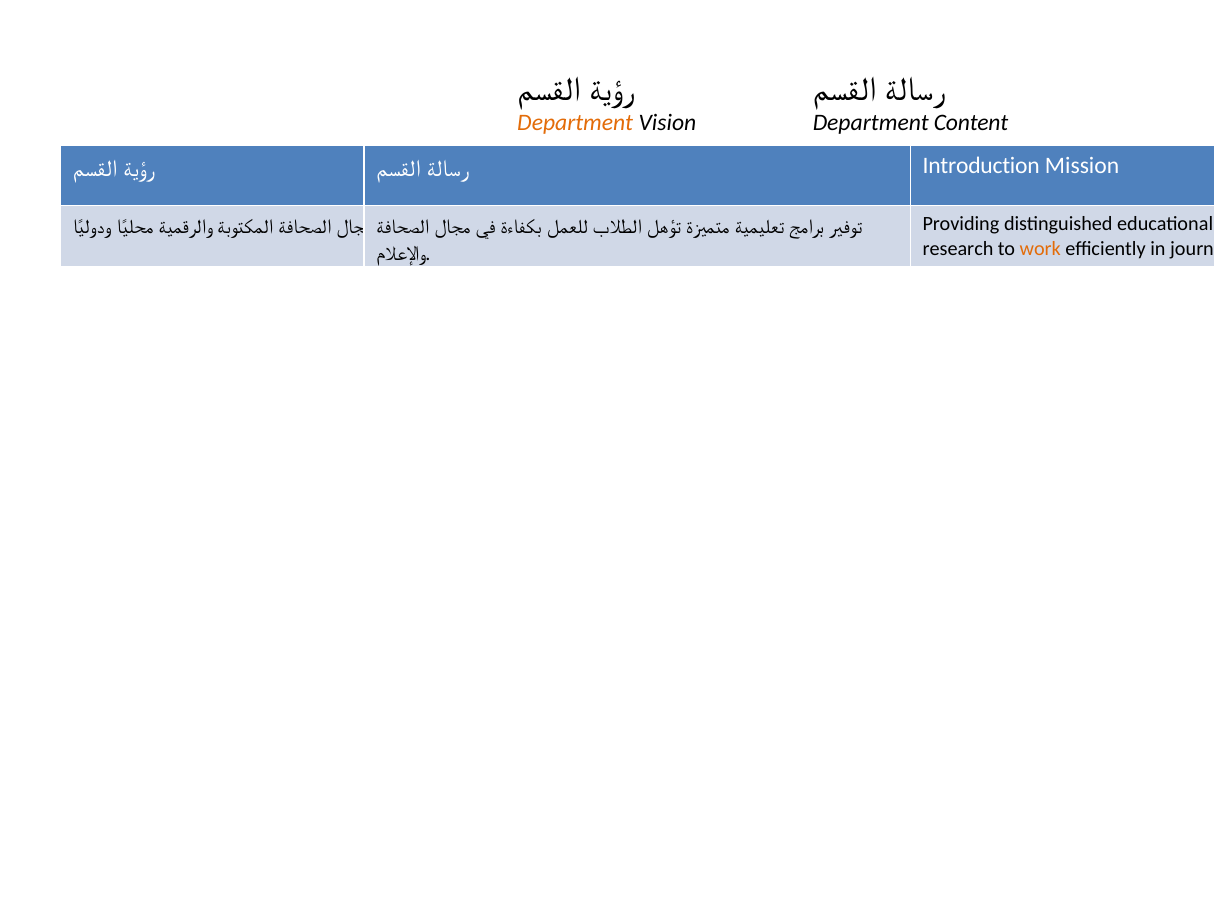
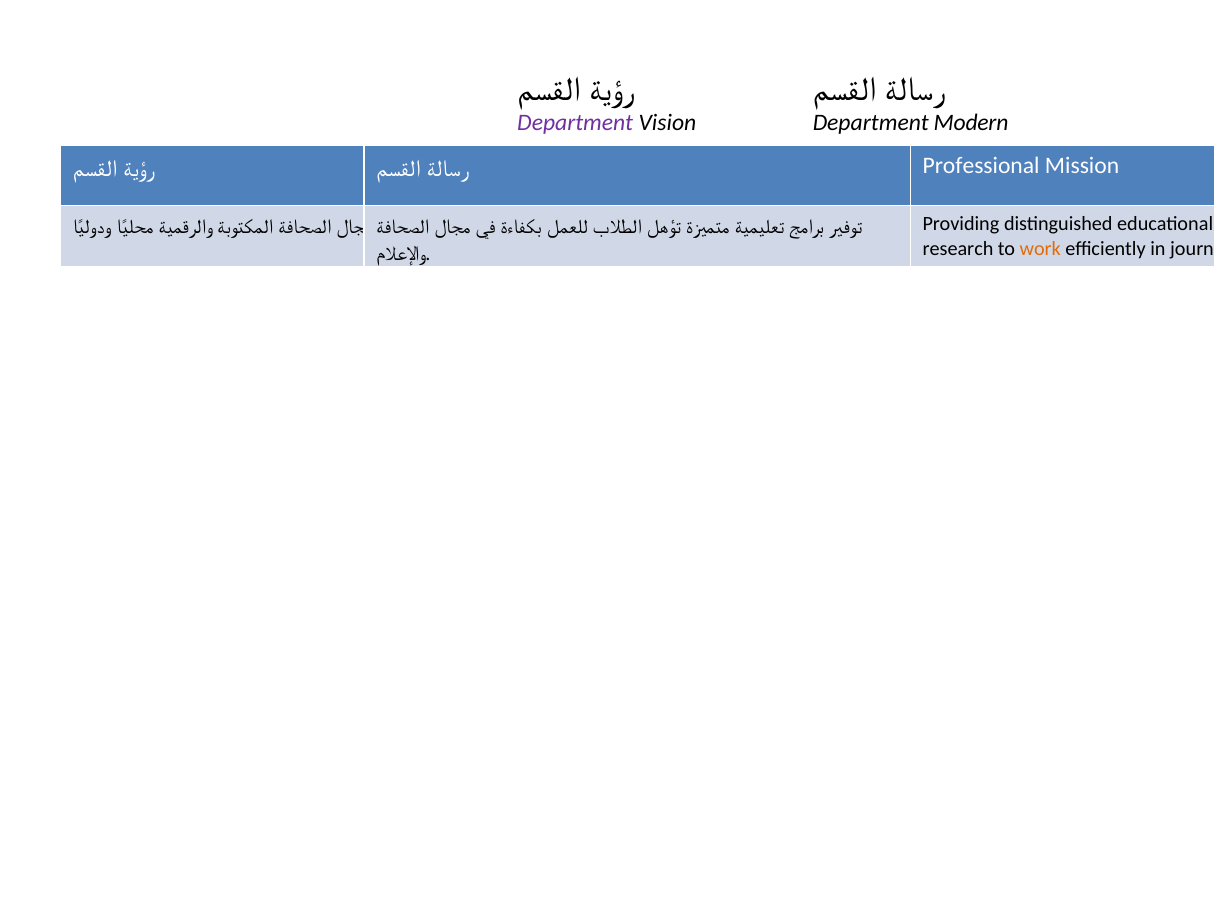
Department colour: orange -> purple (575, 123)
Content: Content -> Modern (971, 123)
Introduction: Introduction -> Professional (981, 166)
